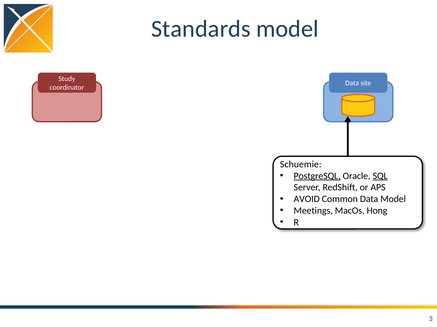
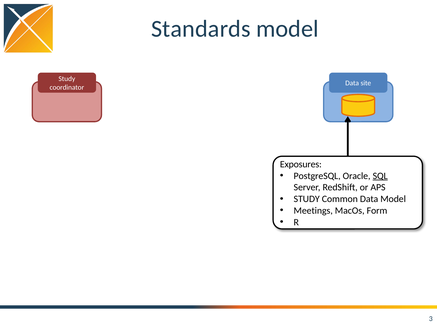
Schuemie: Schuemie -> Exposures (301, 165)
PostgreSQL underline: present -> none (317, 176)
AVOID: AVOID -> STUDY (307, 200)
Hong: Hong -> Form (377, 211)
